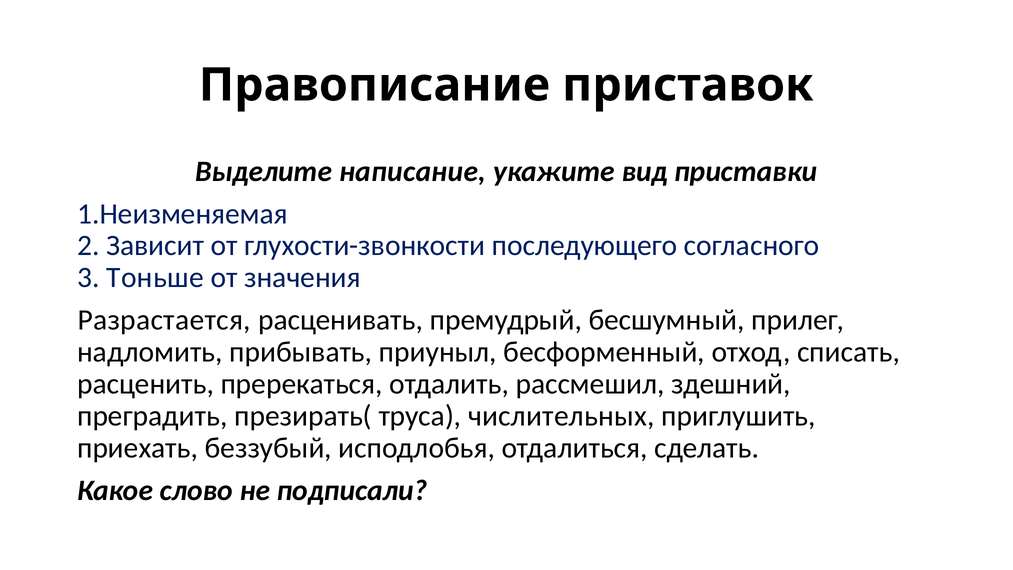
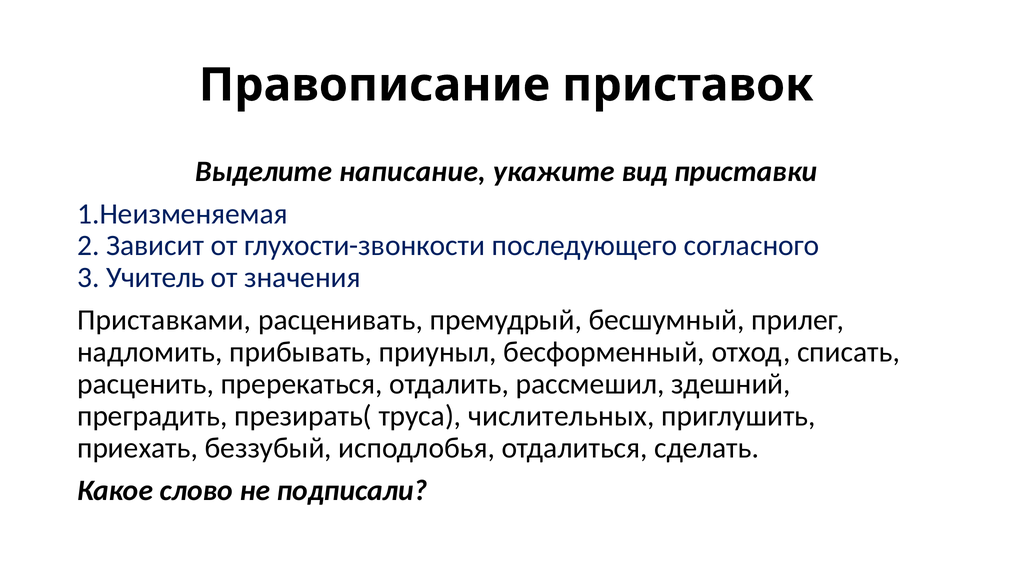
Тоньше: Тоньше -> Учитель (155, 278)
Разрастается: Разрастается -> Приставками (164, 320)
